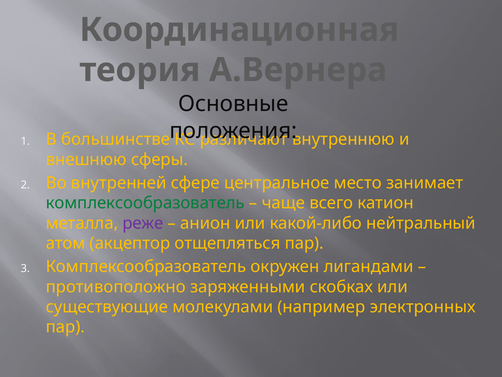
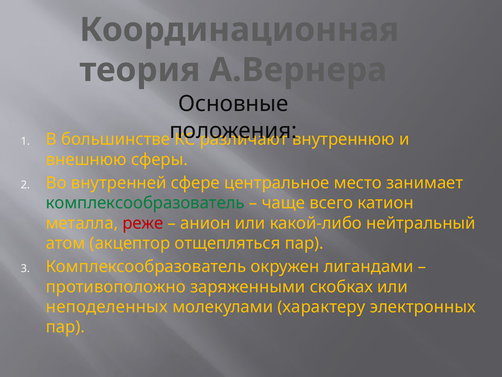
реже colour: purple -> red (143, 223)
существующие: существующие -> неподеленных (107, 307)
например: например -> характеру (321, 307)
